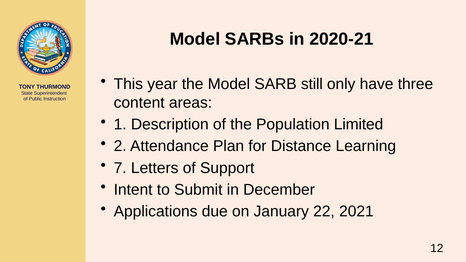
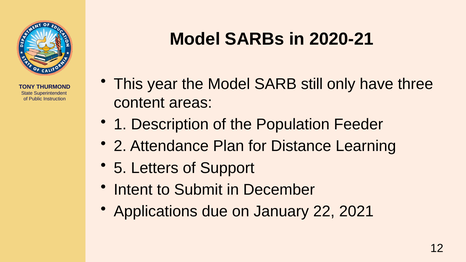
Limited: Limited -> Feeder (358, 124)
7: 7 -> 5 (120, 168)
